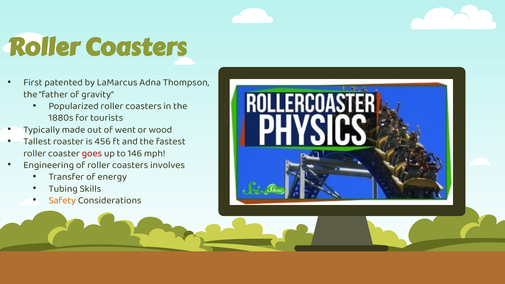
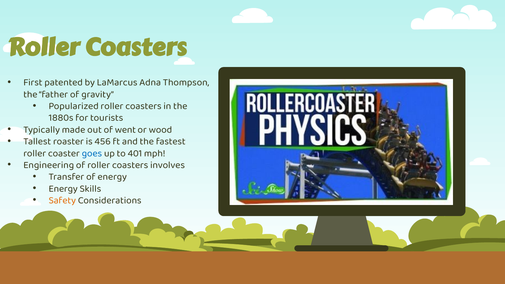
goes colour: red -> blue (92, 153)
146: 146 -> 401 (135, 153)
Tubing: Tubing -> Energy (63, 189)
